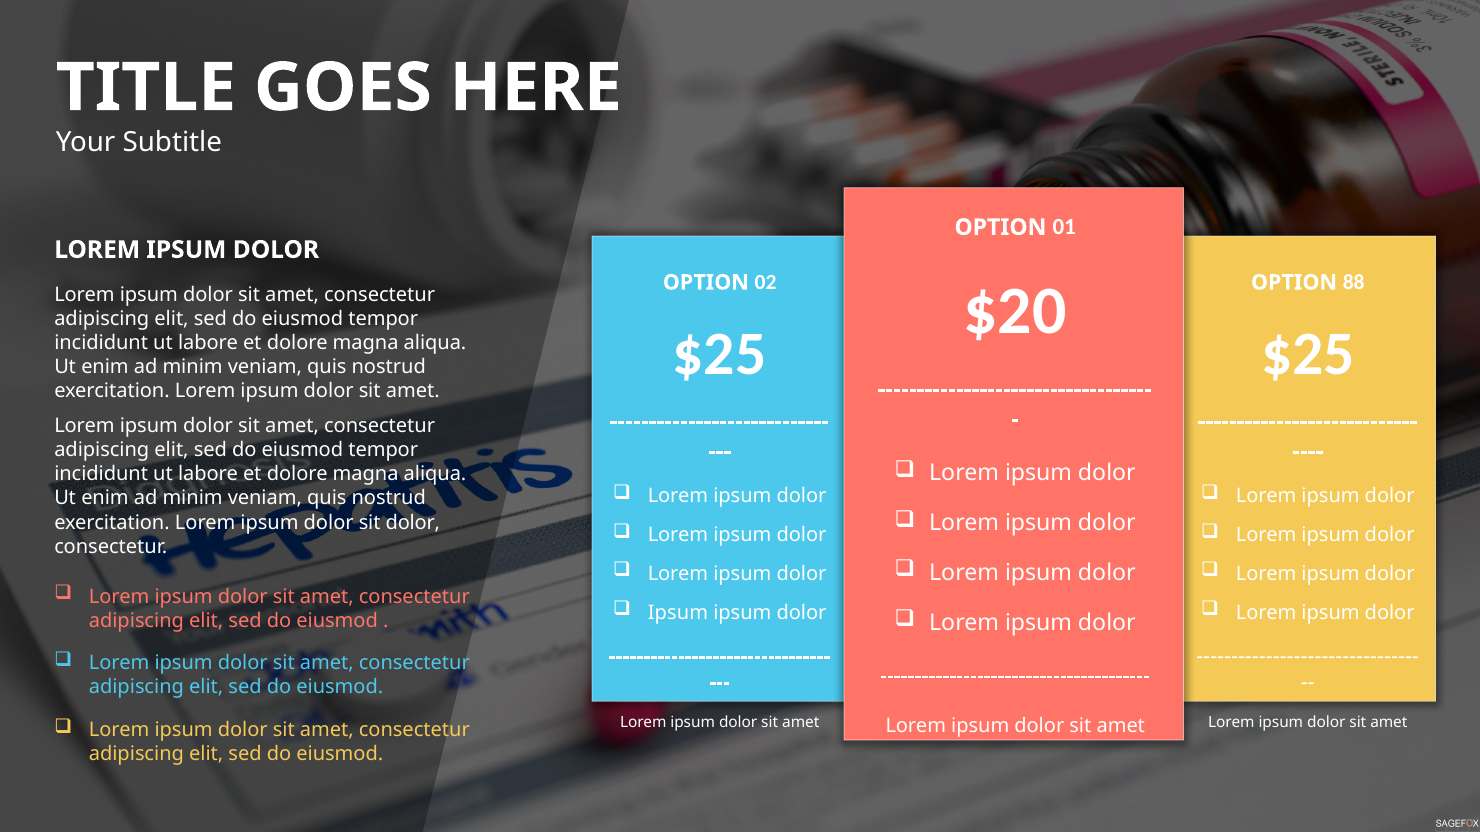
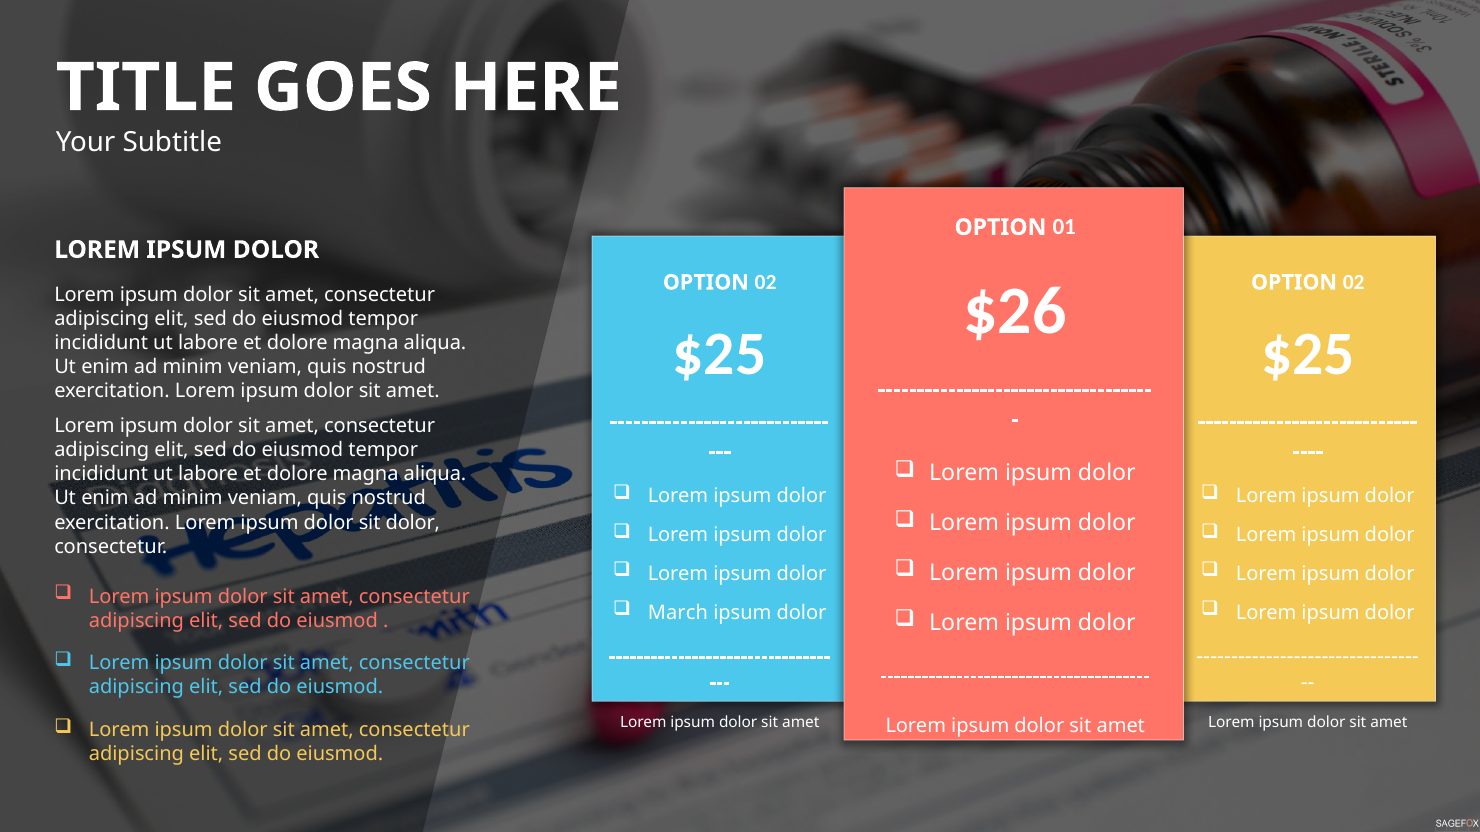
88: 88 -> 02 (1354, 283)
$20: $20 -> $26 (1015, 311)
Ipsum: Ipsum -> March (678, 613)
